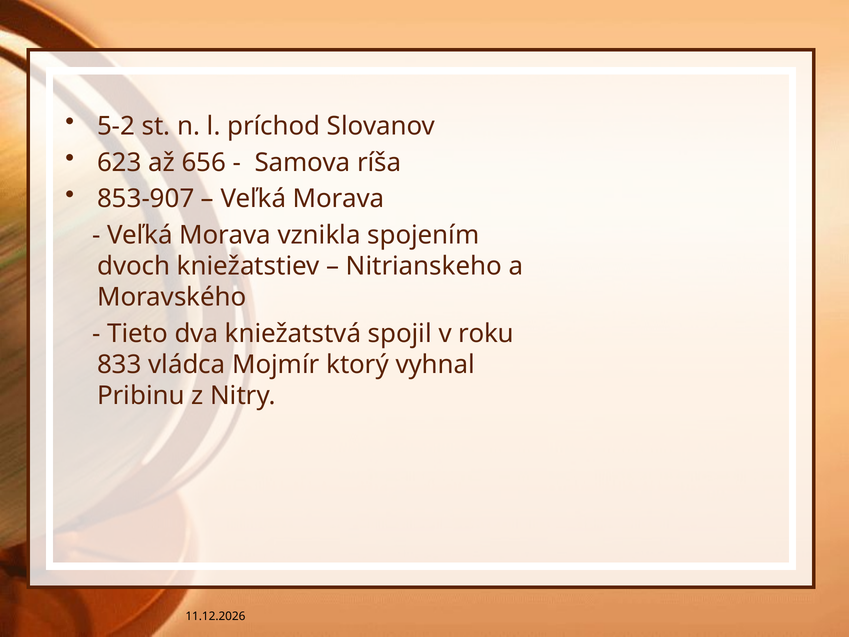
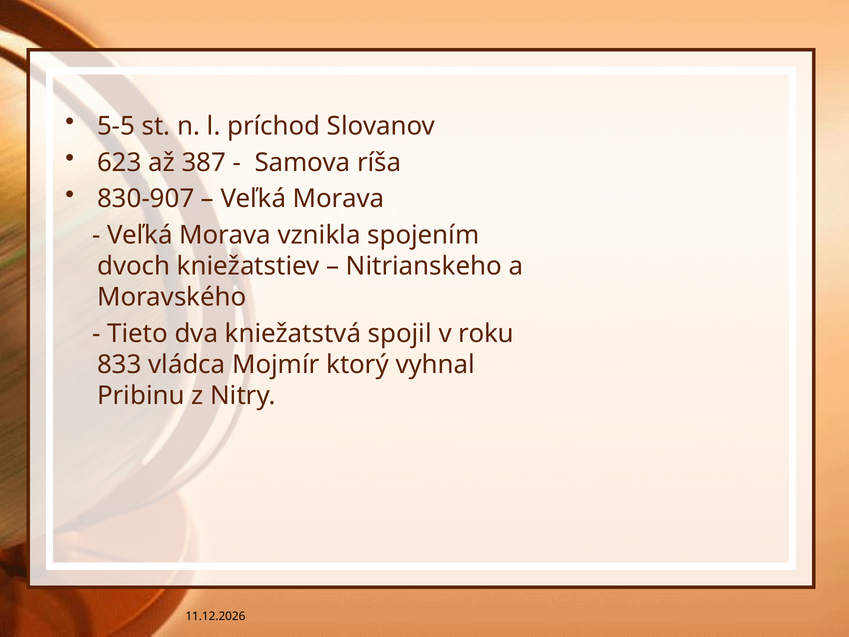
5-2: 5-2 -> 5-5 (116, 126)
656: 656 -> 387 (204, 162)
853-907: 853-907 -> 830-907 (146, 199)
